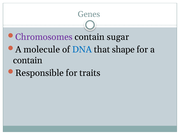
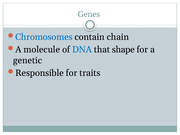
Chromosomes colour: purple -> blue (44, 37)
sugar: sugar -> chain (118, 37)
contain: contain -> genetic (28, 60)
